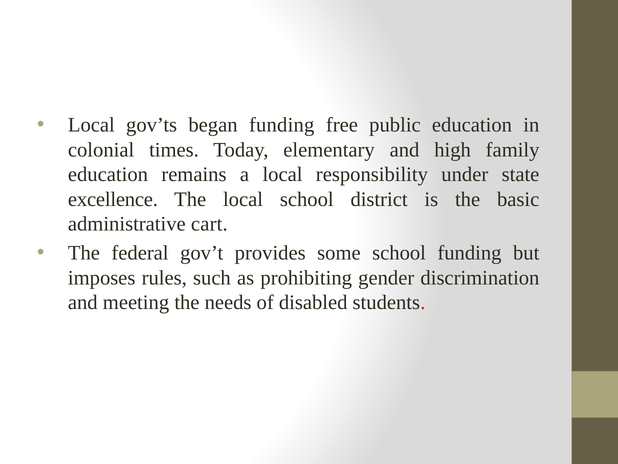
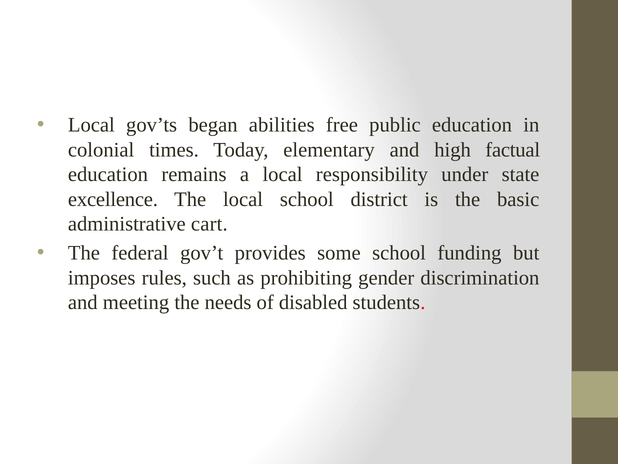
began funding: funding -> abilities (282, 125)
family: family -> factual (513, 150)
